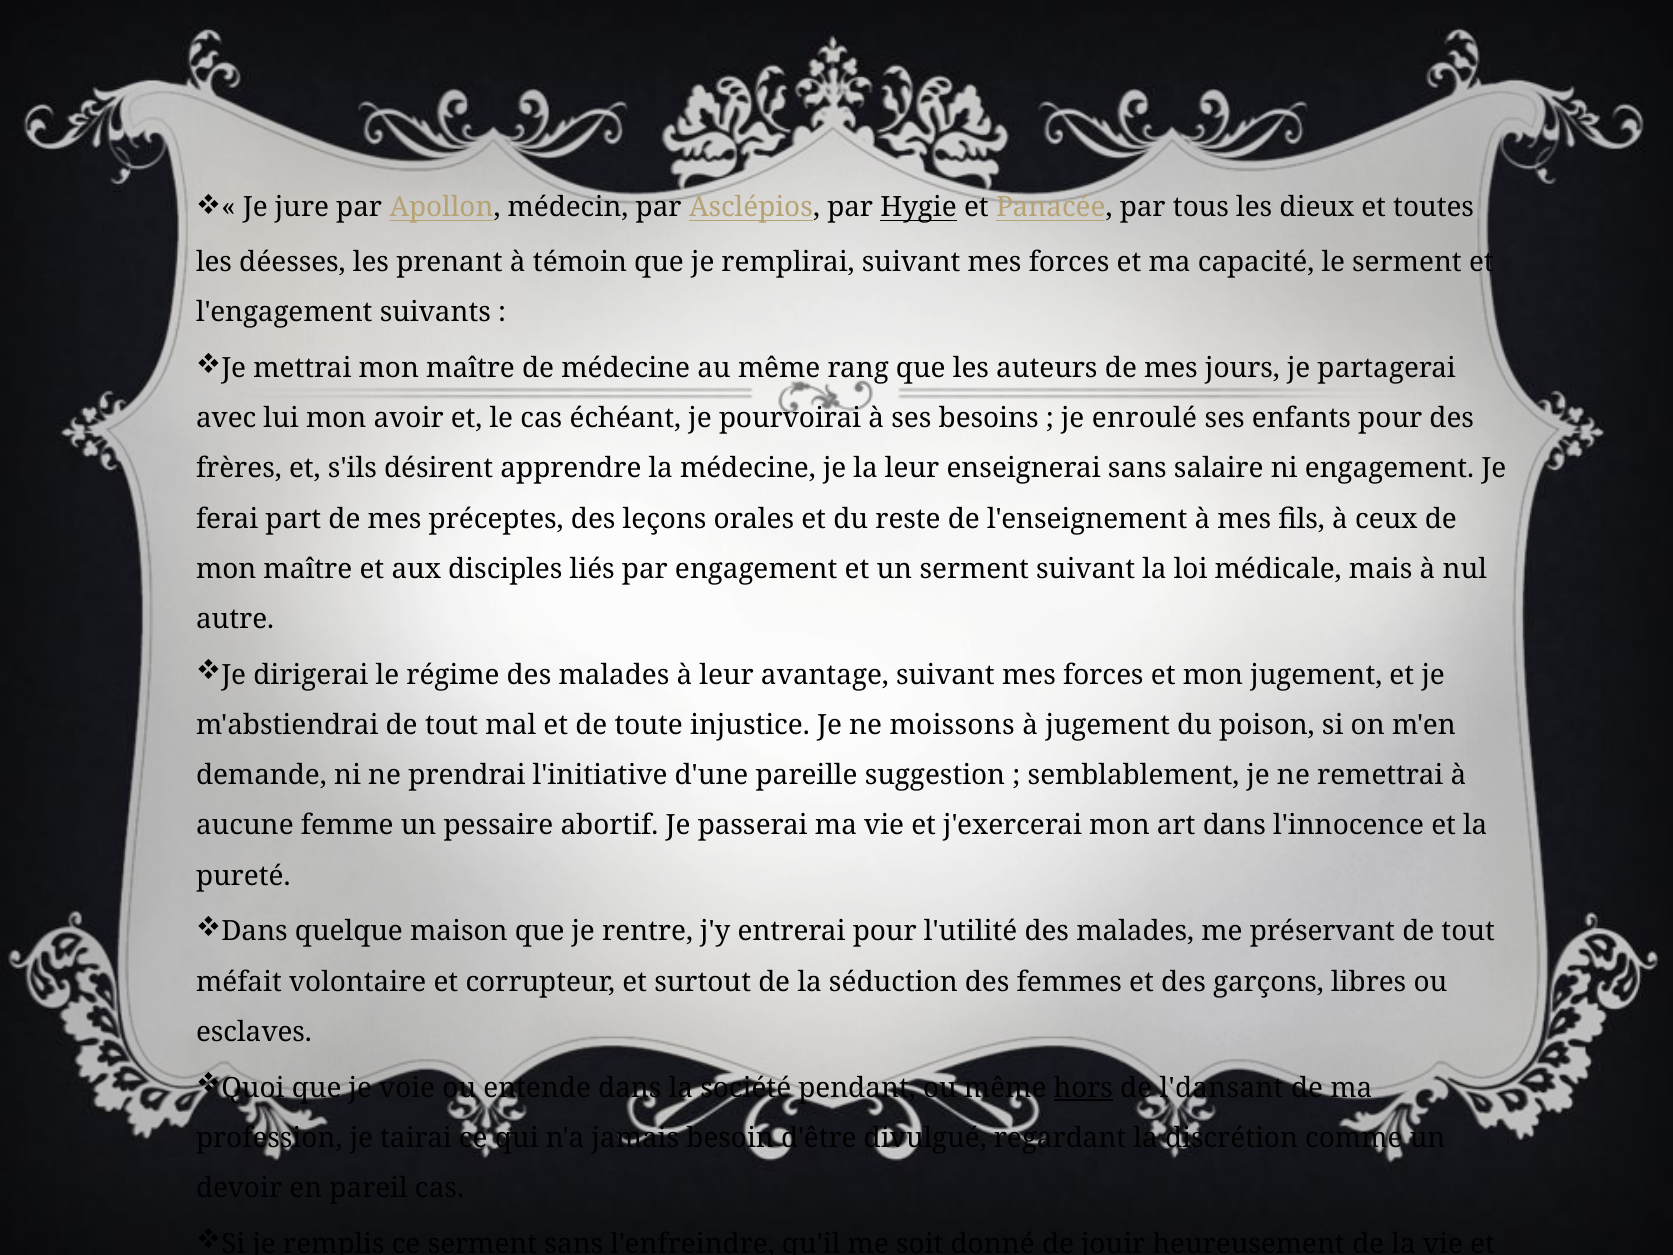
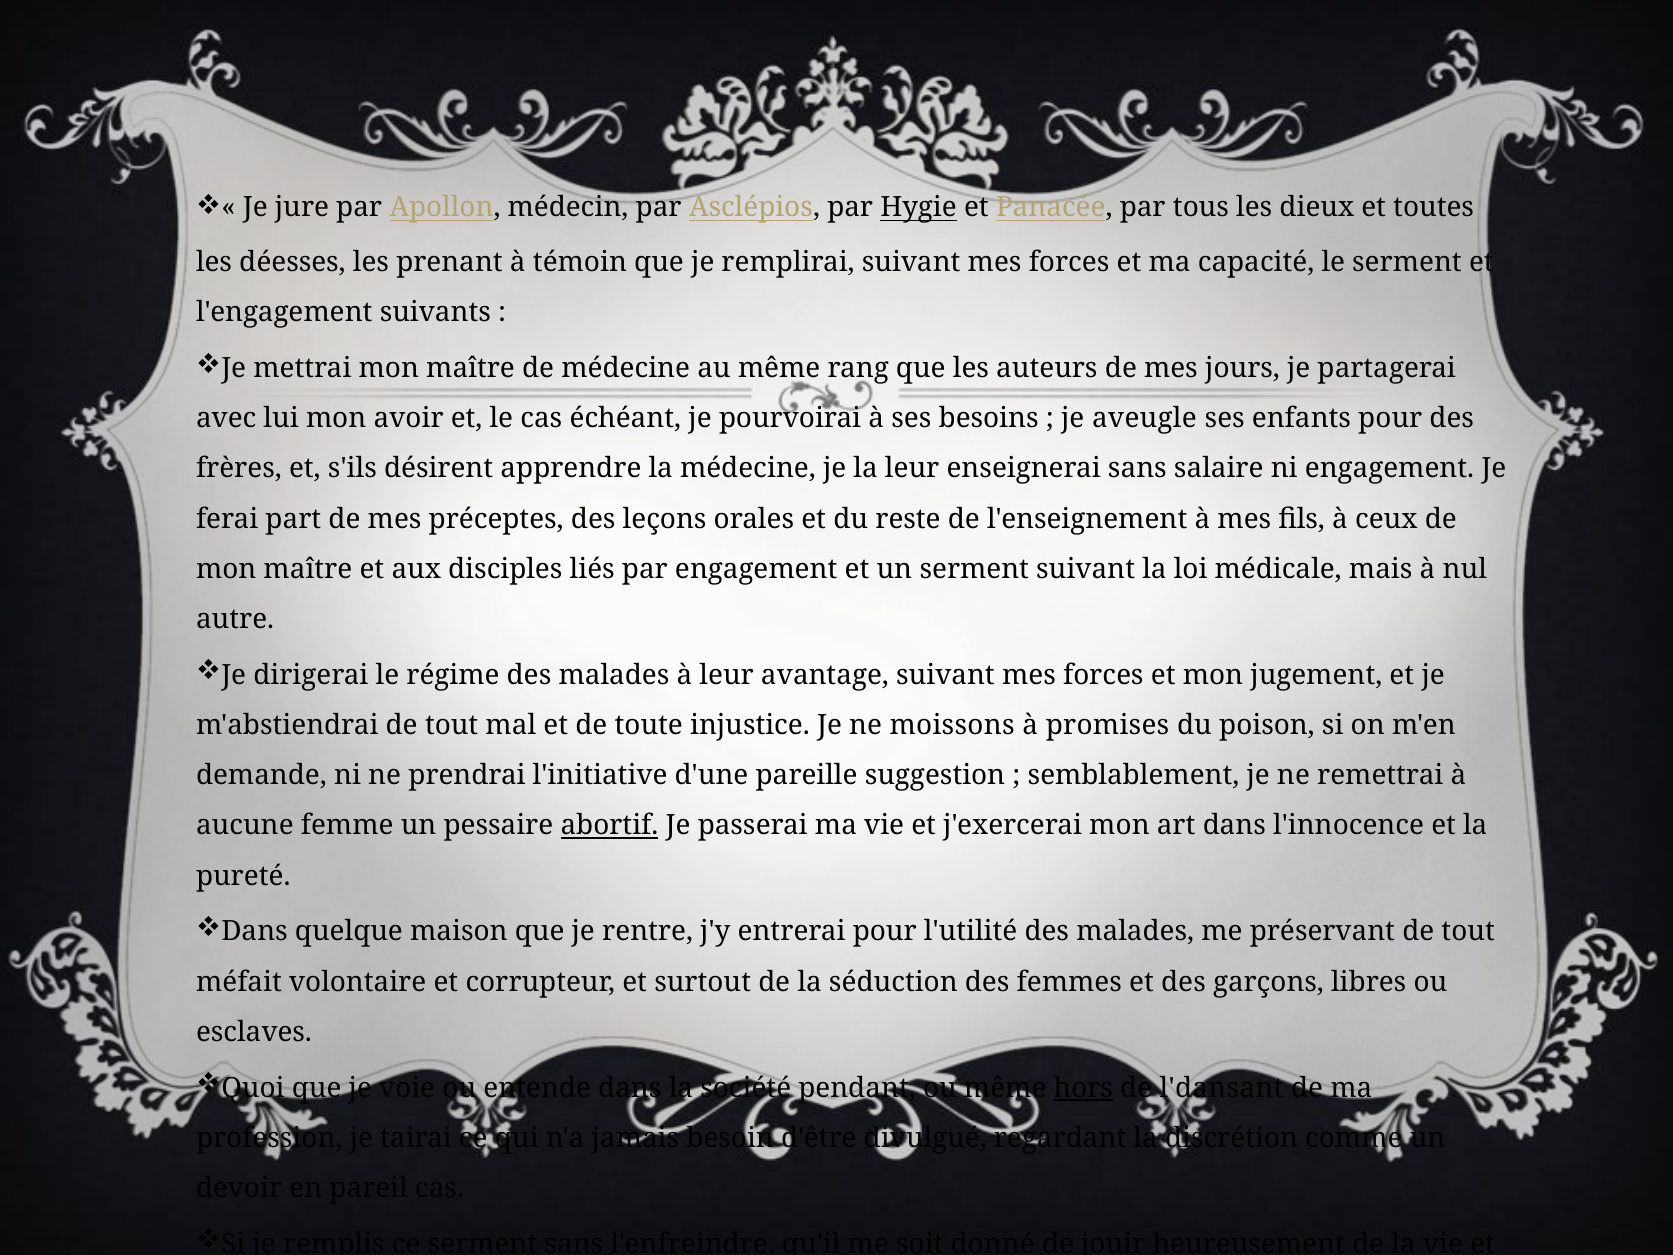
enroulé: enroulé -> aveugle (1144, 418)
à jugement: jugement -> promises (1108, 725)
abortif underline: none -> present (609, 826)
